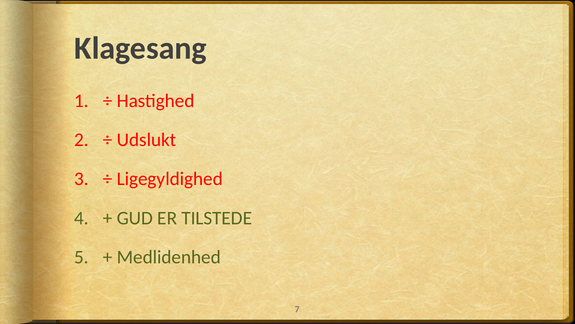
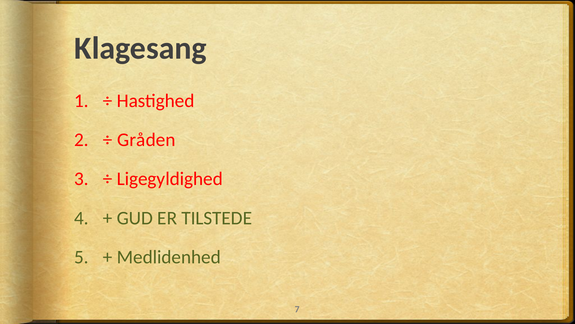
Udslukt: Udslukt -> Gråden (146, 140)
